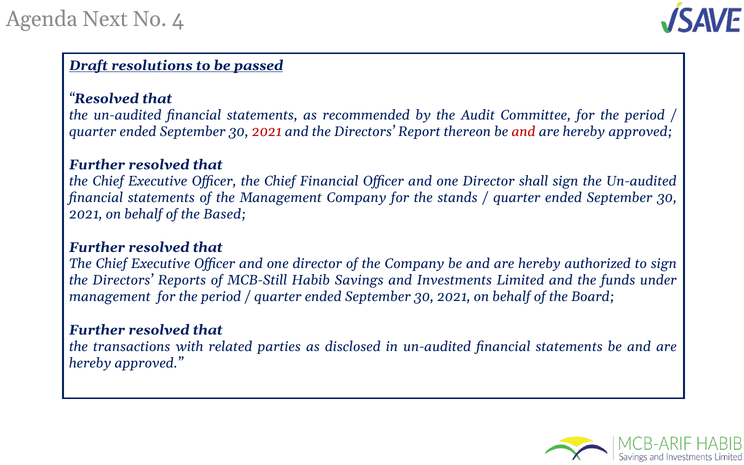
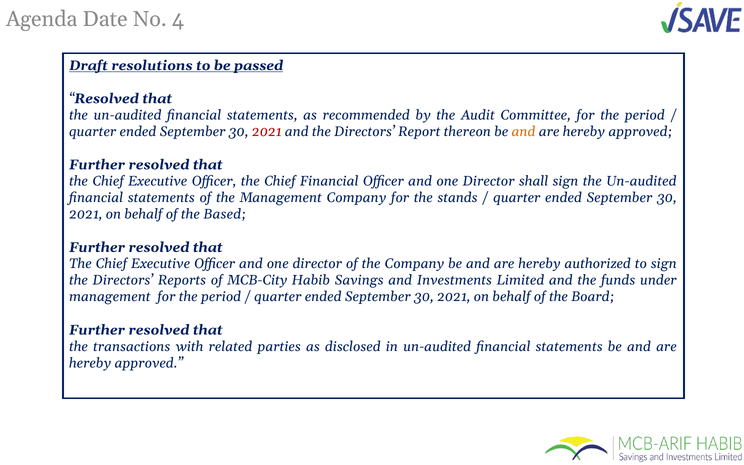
Next: Next -> Date (105, 19)
and colour: red -> orange (524, 132)
MCB-Still: MCB-Still -> MCB-City (257, 280)
